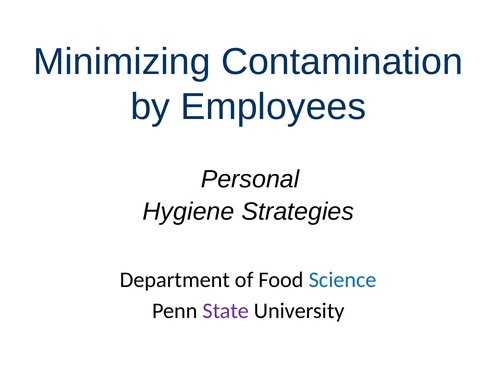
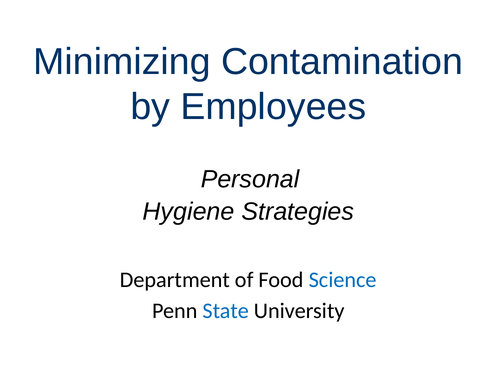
State colour: purple -> blue (226, 312)
